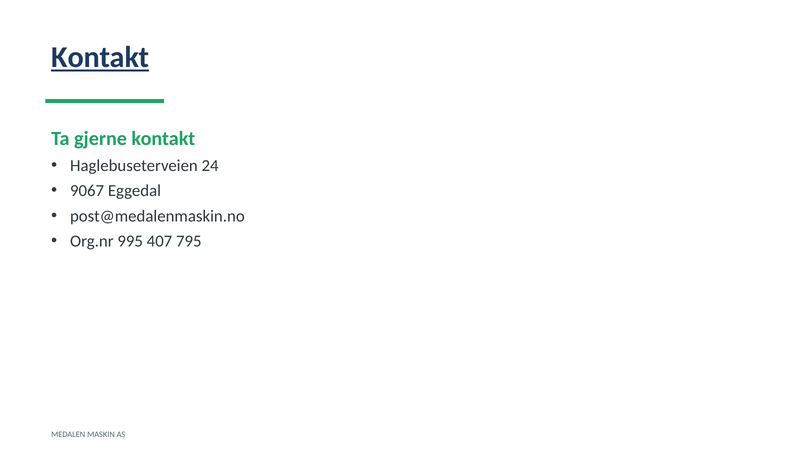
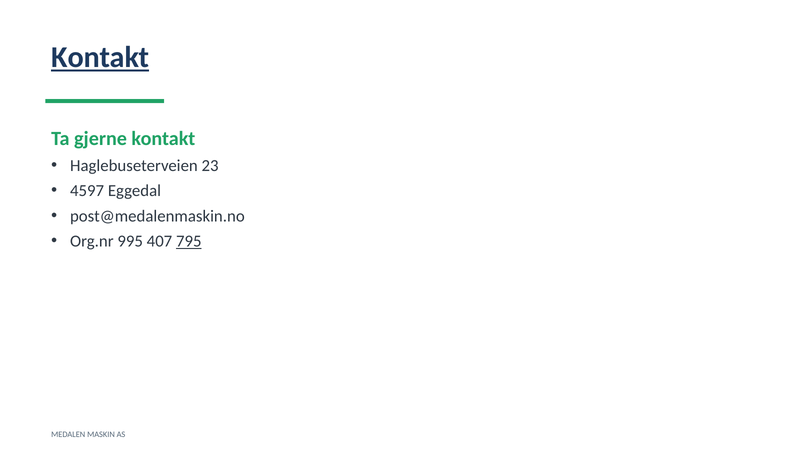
24: 24 -> 23 (210, 166)
9067: 9067 -> 4597 (87, 191)
795 underline: none -> present (189, 241)
